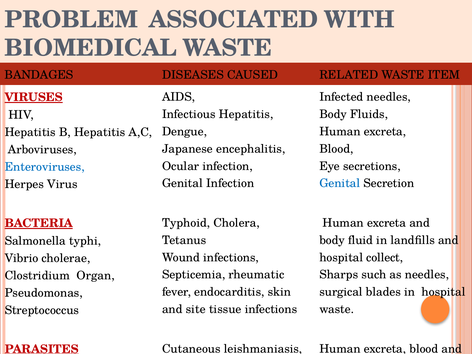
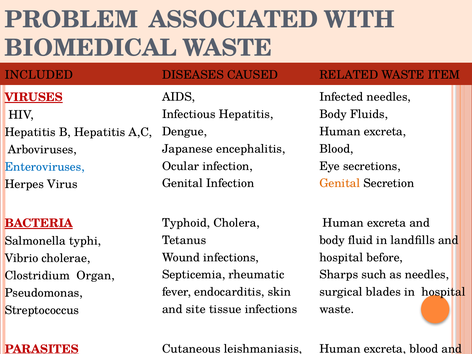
BANDAGES: BANDAGES -> INCLUDED (39, 75)
Genital colour: blue -> orange (340, 183)
collect: collect -> before (385, 257)
